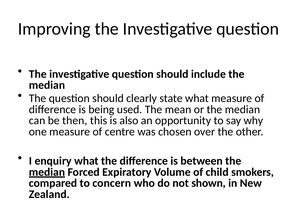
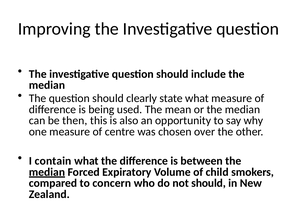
enquiry: enquiry -> contain (53, 161)
not shown: shown -> should (209, 183)
